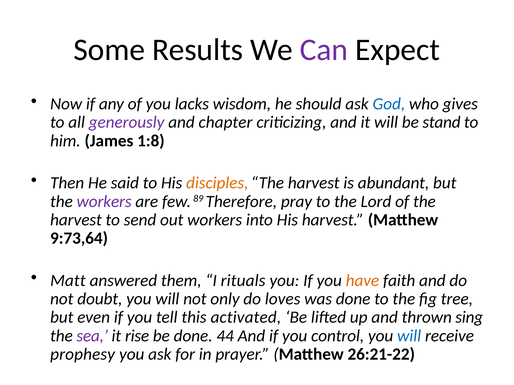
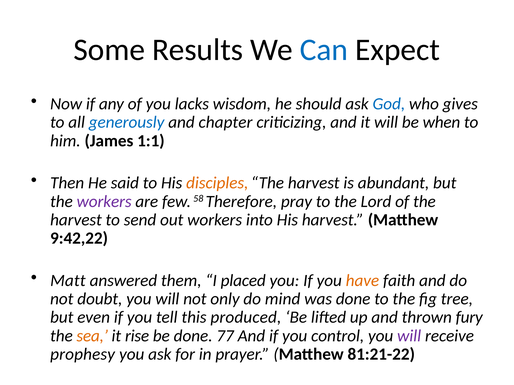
Can colour: purple -> blue (324, 50)
generously colour: purple -> blue (127, 122)
stand: stand -> when (442, 122)
1:8: 1:8 -> 1:1 (151, 141)
89: 89 -> 58 (198, 199)
9:73,64: 9:73,64 -> 9:42,22 (79, 239)
rituals: rituals -> placed (243, 281)
loves: loves -> mind (283, 299)
activated: activated -> produced (246, 318)
sing: sing -> fury (469, 318)
sea colour: purple -> orange (92, 336)
44: 44 -> 77 (225, 336)
will colour: blue -> purple (409, 336)
26:21-22: 26:21-22 -> 81:21-22 (381, 355)
